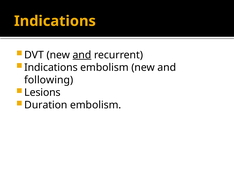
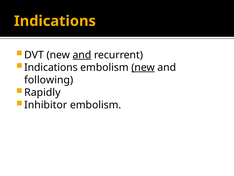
new underline: none -> present (143, 67)
Lesions: Lesions -> Rapidly (42, 92)
Duration: Duration -> Inhibitor (46, 105)
